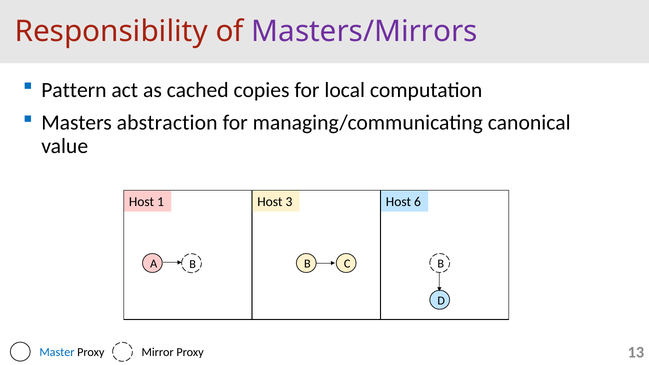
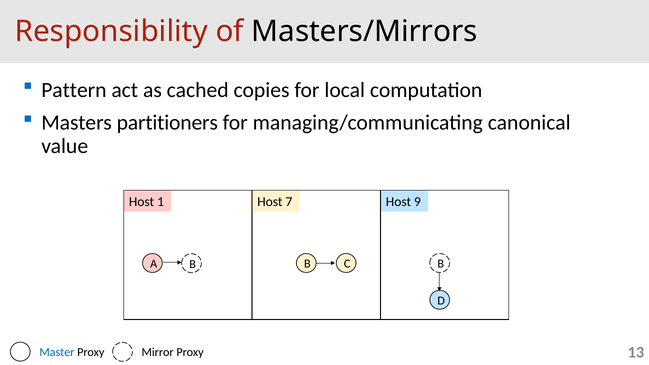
Masters/Mirrors colour: purple -> black (365, 31)
abstraction: abstraction -> partitioners (167, 123)
3: 3 -> 7 (289, 202)
6: 6 -> 9 (418, 202)
